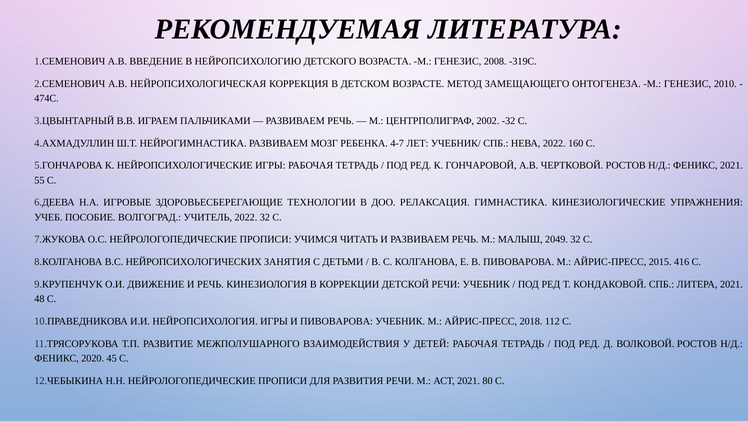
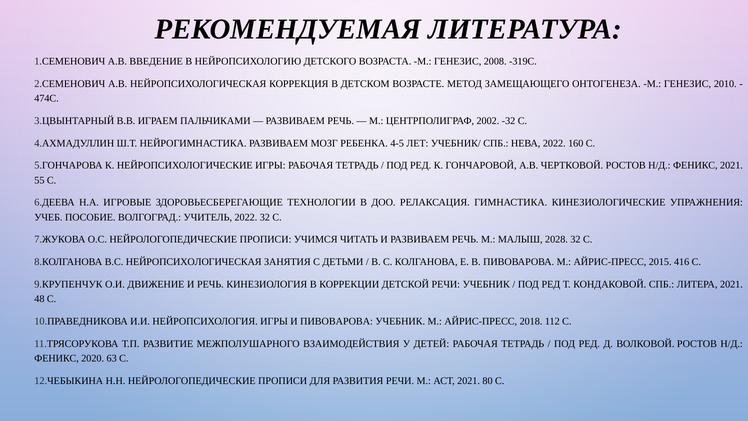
4-7: 4-7 -> 4-5 (397, 143)
2049: 2049 -> 2028 (557, 239)
В.С НЕЙРОПСИХОЛОГИЧЕСКИХ: НЕЙРОПСИХОЛОГИЧЕСКИХ -> НЕЙРОПСИХОЛОГИЧЕСКАЯ (194, 262)
45: 45 -> 63 (112, 358)
